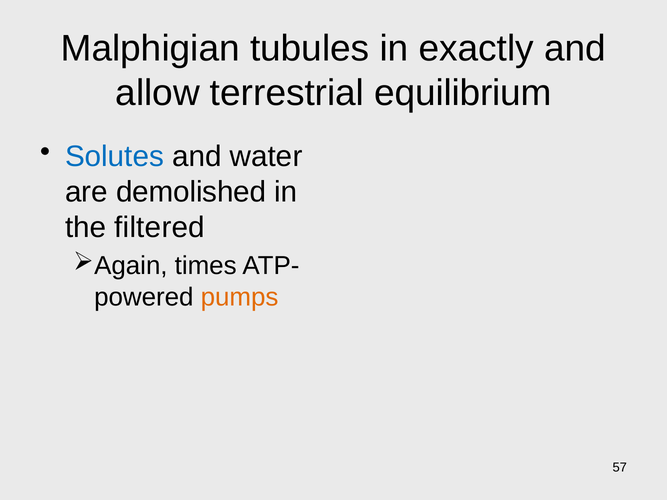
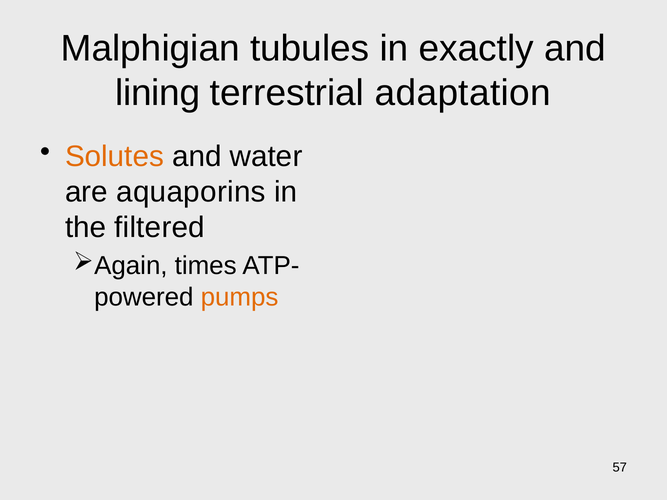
allow: allow -> lining (158, 93)
equilibrium: equilibrium -> adaptation (463, 93)
Solutes colour: blue -> orange (114, 157)
demolished: demolished -> aquaporins (191, 192)
